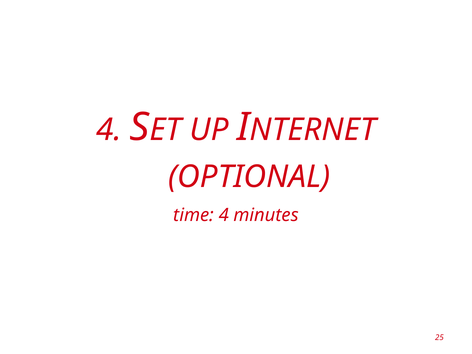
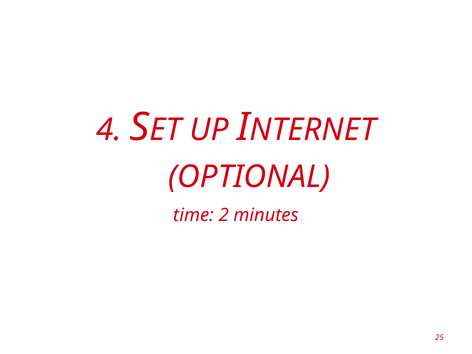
time 4: 4 -> 2 (224, 215)
